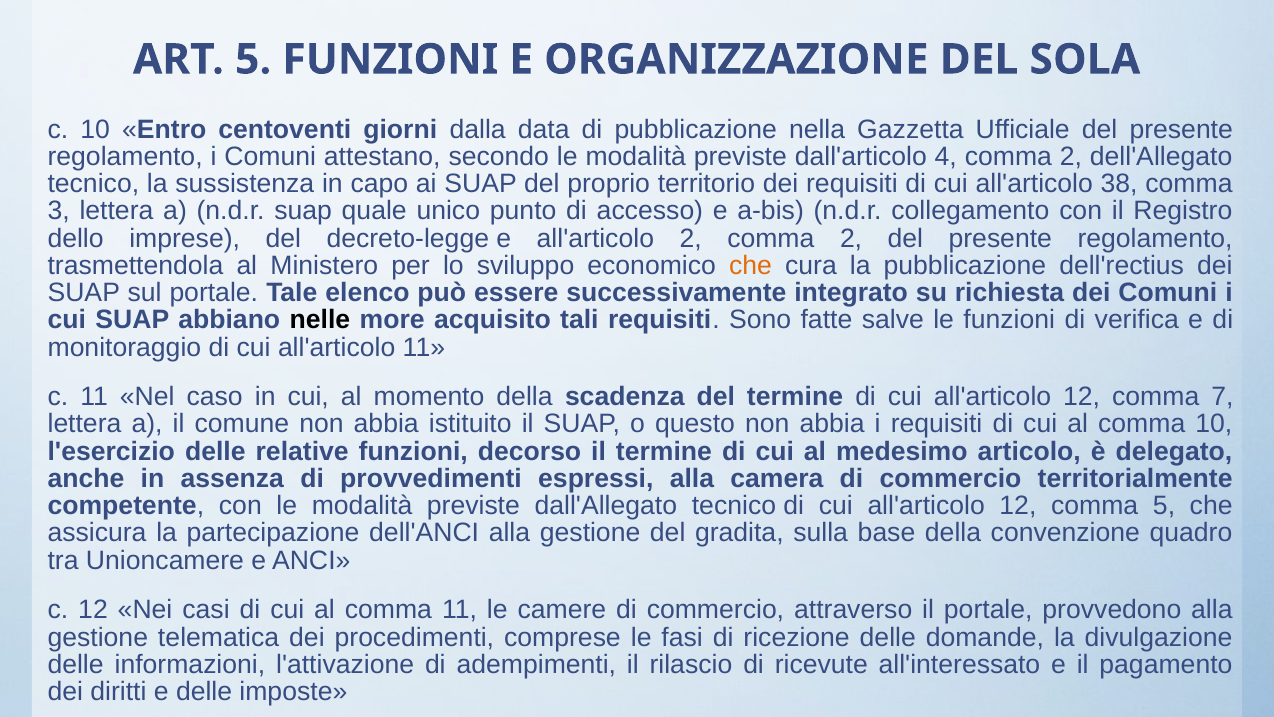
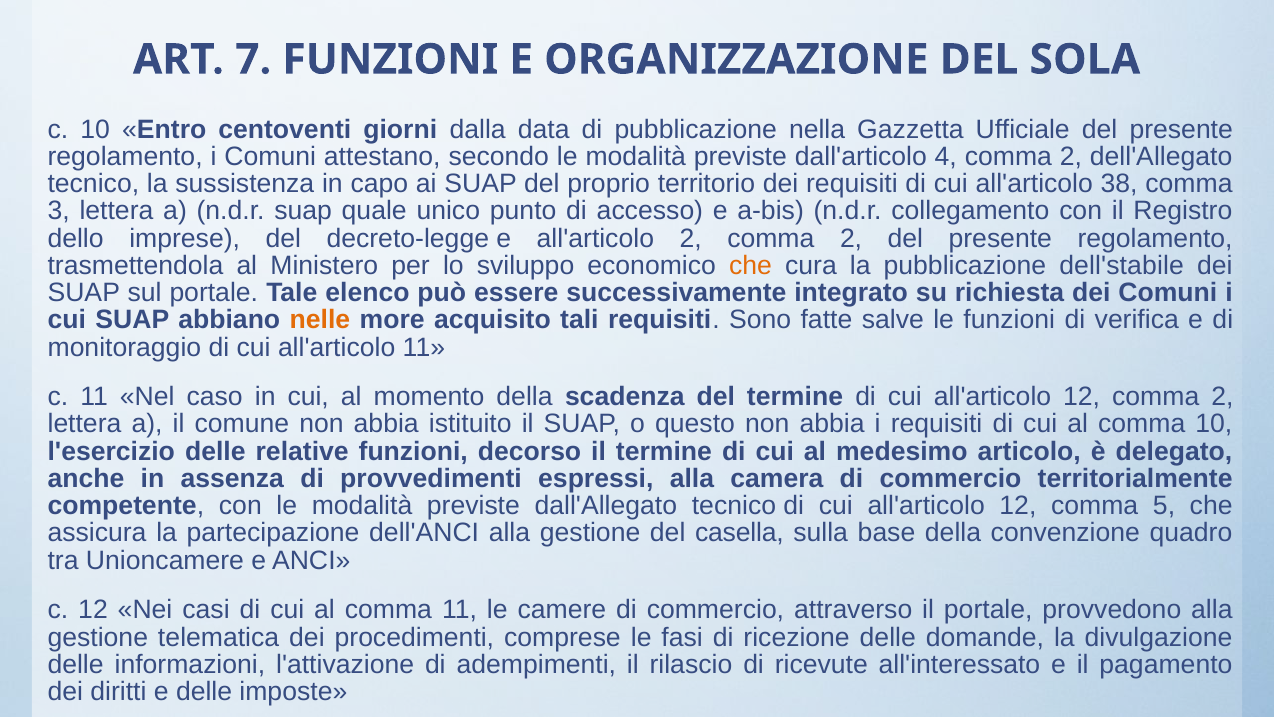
ART 5: 5 -> 7 (253, 60)
dell'rectius: dell'rectius -> dell'stabile (1122, 266)
nelle colour: black -> orange (320, 320)
12 comma 7: 7 -> 2 (1222, 397)
gradita: gradita -> casella (739, 533)
